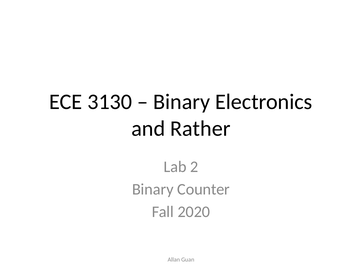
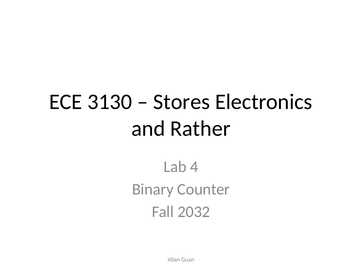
Binary: Binary -> Stores (182, 102)
2: 2 -> 4 (194, 166)
2020: 2020 -> 2032 (194, 212)
